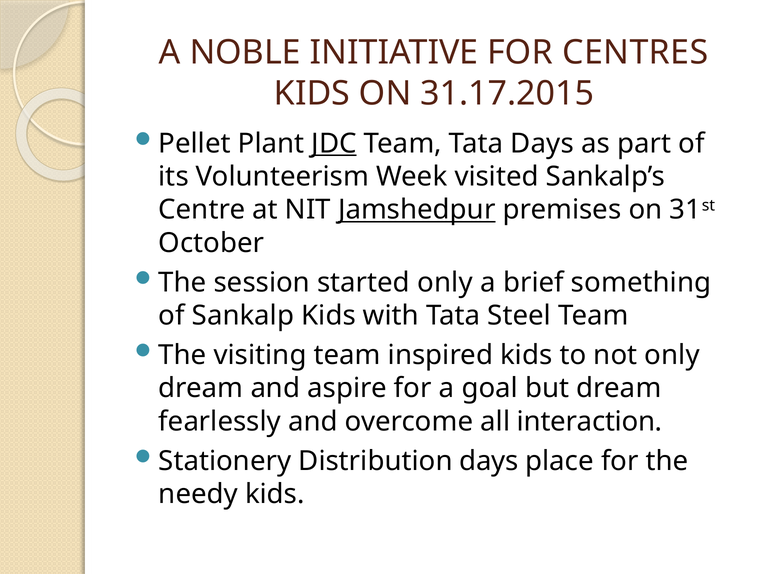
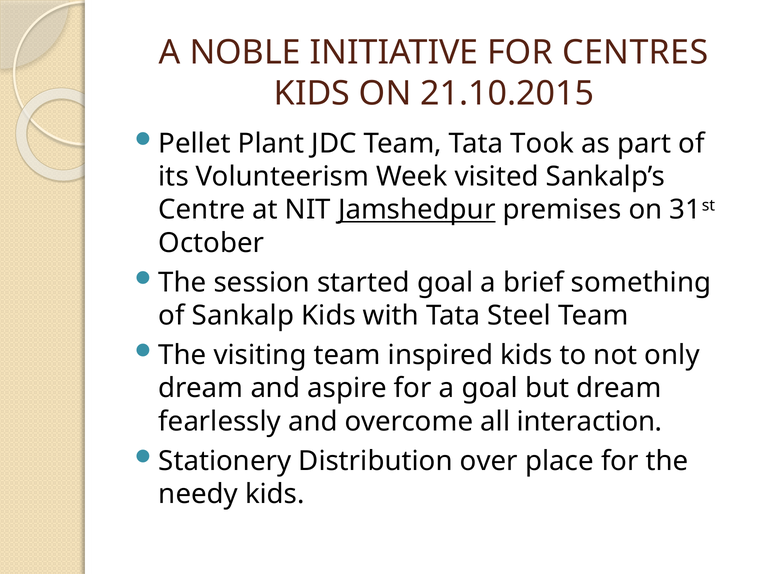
31.17.2015: 31.17.2015 -> 21.10.2015 (507, 94)
JDC underline: present -> none (334, 144)
Tata Days: Days -> Took (542, 144)
started only: only -> goal (445, 283)
Distribution days: days -> over (489, 461)
